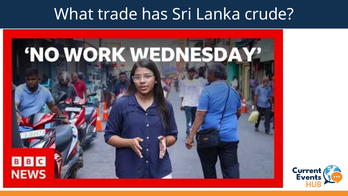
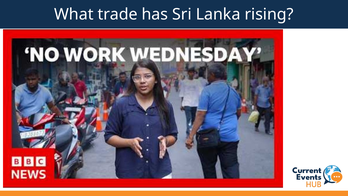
crude: crude -> rising (269, 14)
